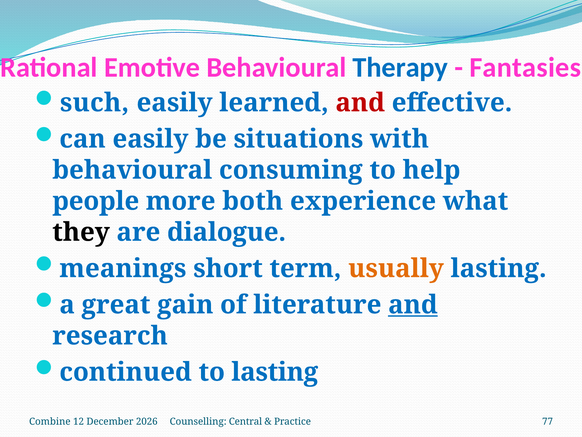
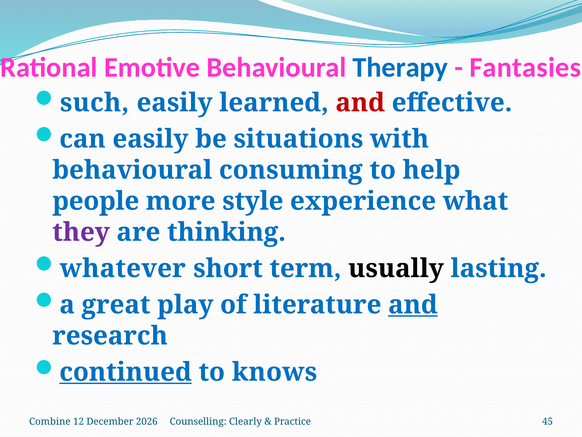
both: both -> style (253, 201)
they colour: black -> purple (81, 232)
dialogue: dialogue -> thinking (226, 232)
meanings: meanings -> whatever (123, 268)
usually colour: orange -> black (396, 268)
gain: gain -> play (185, 304)
continued underline: none -> present (126, 372)
to lasting: lasting -> knows (274, 372)
Central: Central -> Clearly (245, 421)
77: 77 -> 45 (548, 421)
